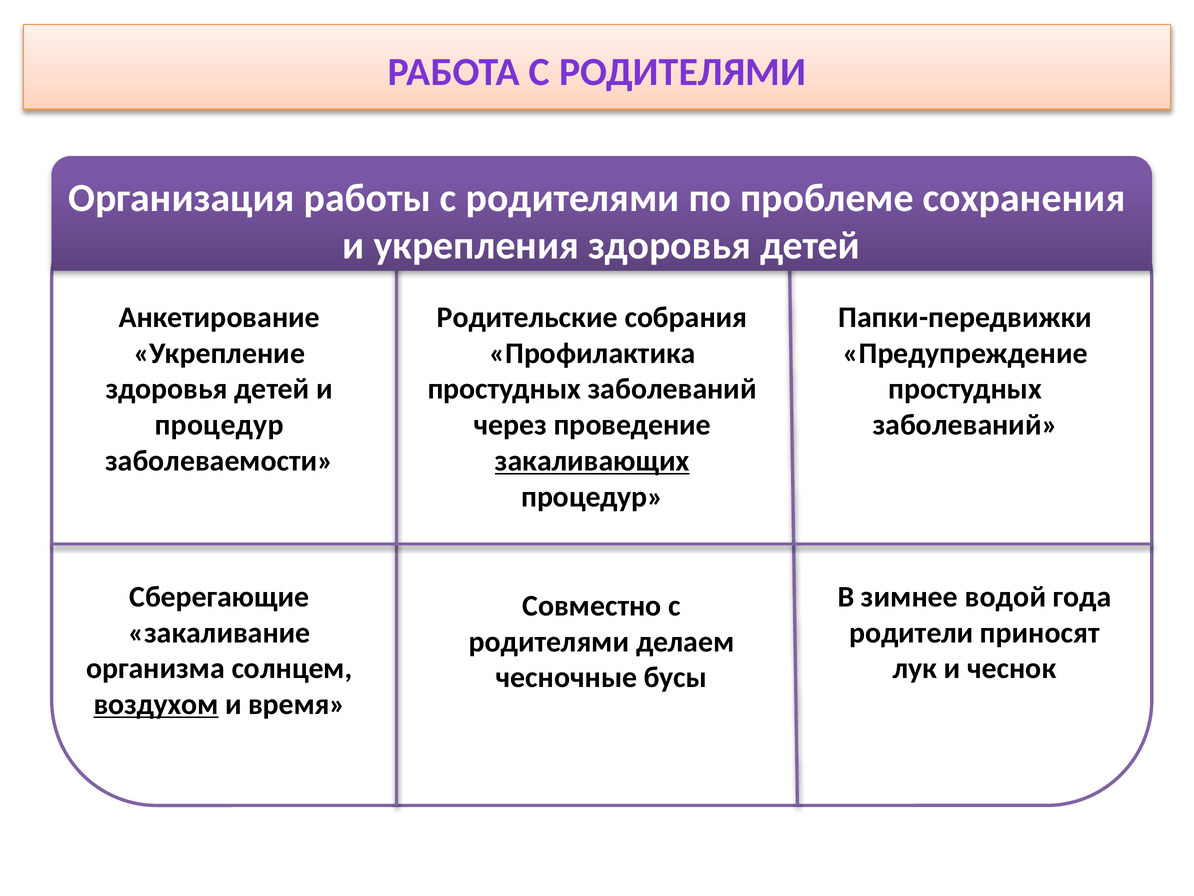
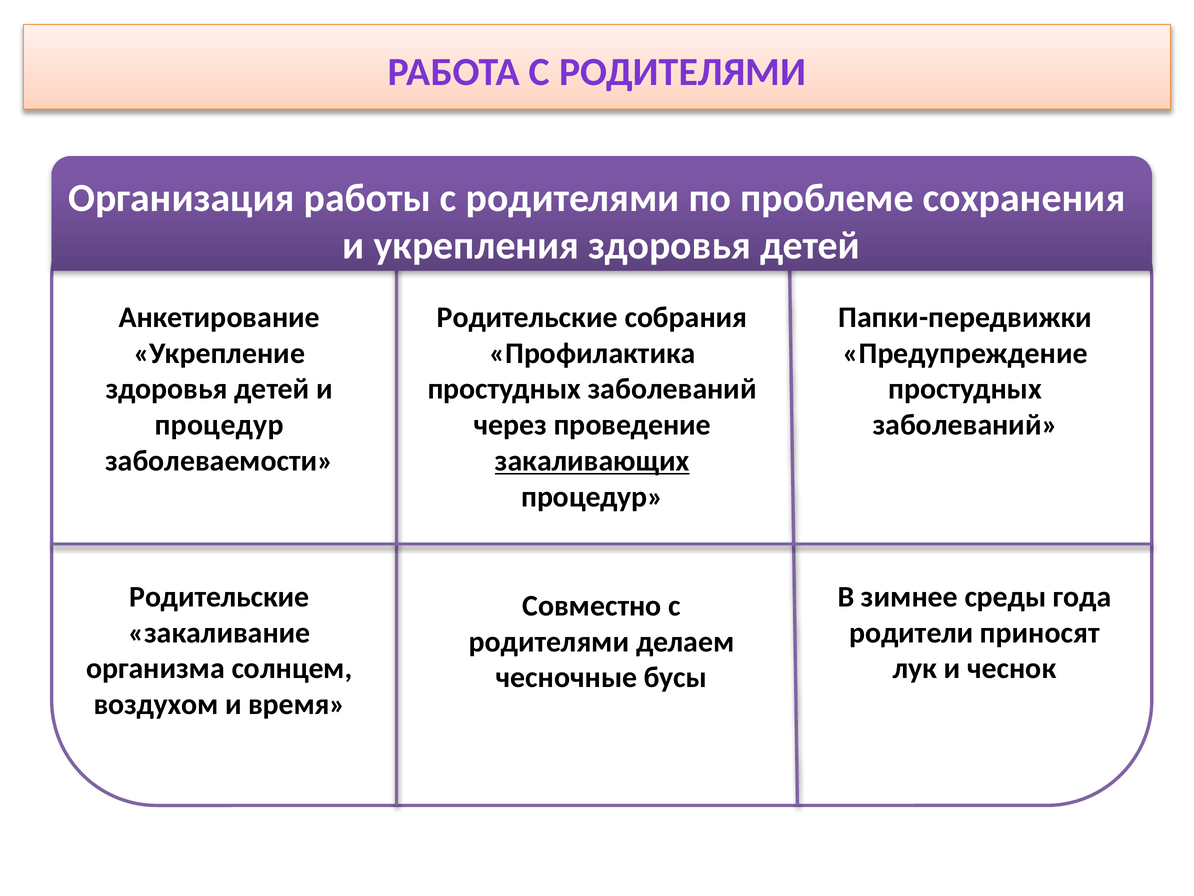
Сберегающие: Сберегающие -> Родительские (219, 597)
водой: водой -> среды (1005, 597)
воздухом underline: present -> none (156, 704)
